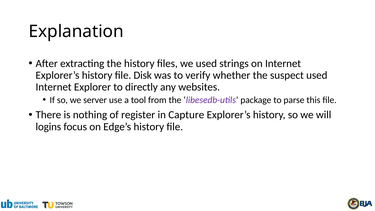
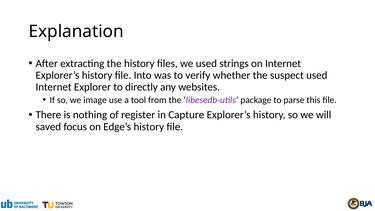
Disk: Disk -> Into (143, 75)
server: server -> image (95, 100)
logins: logins -> saved (48, 127)
